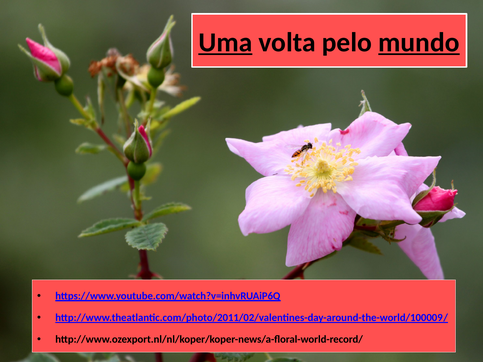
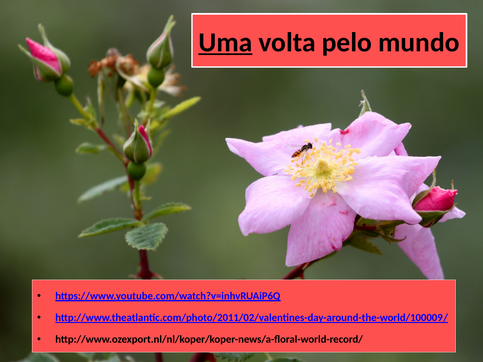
mundo underline: present -> none (419, 42)
